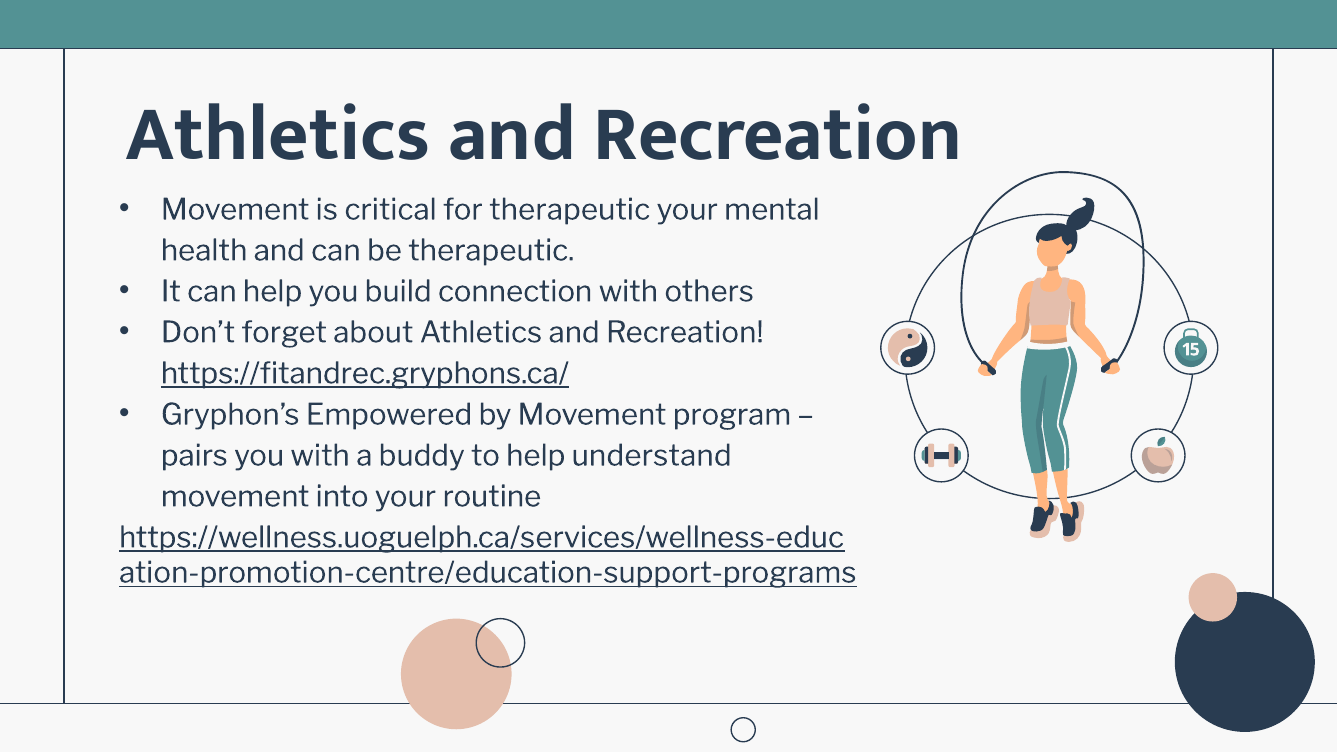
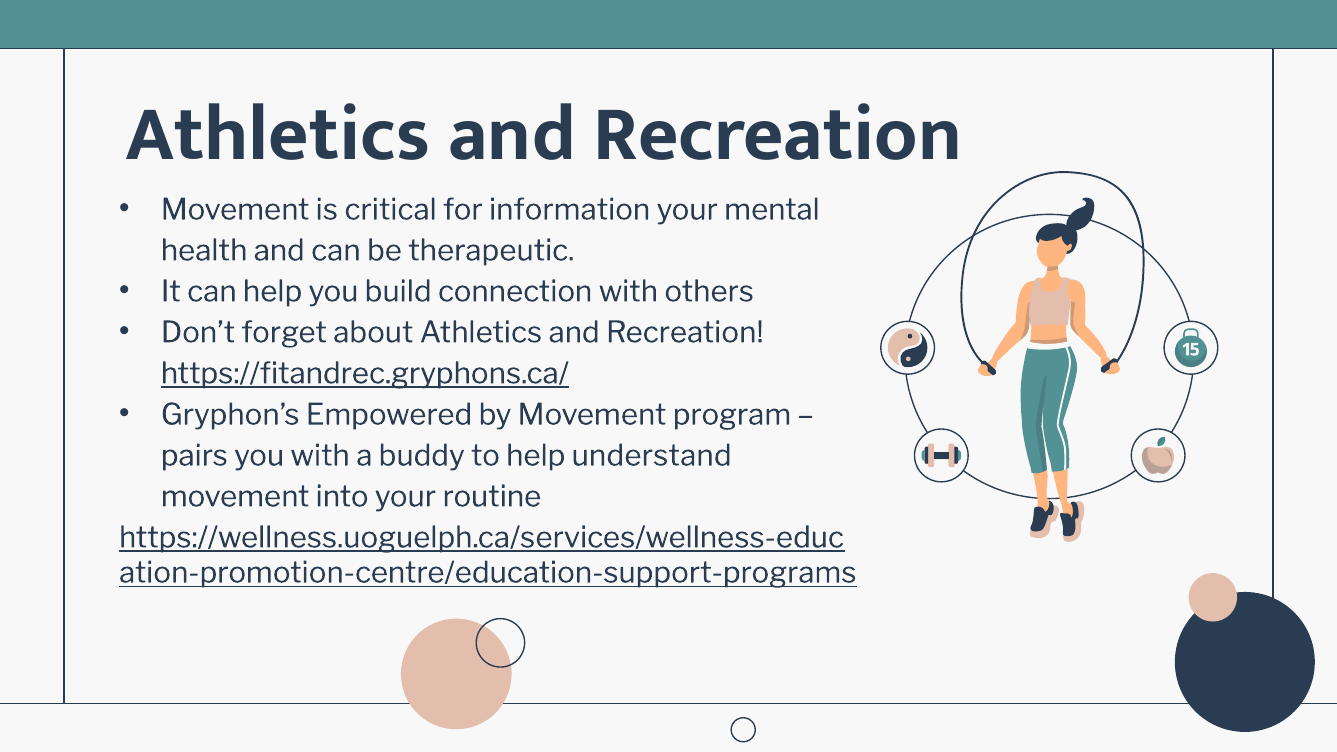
for therapeutic: therapeutic -> information (570, 210)
